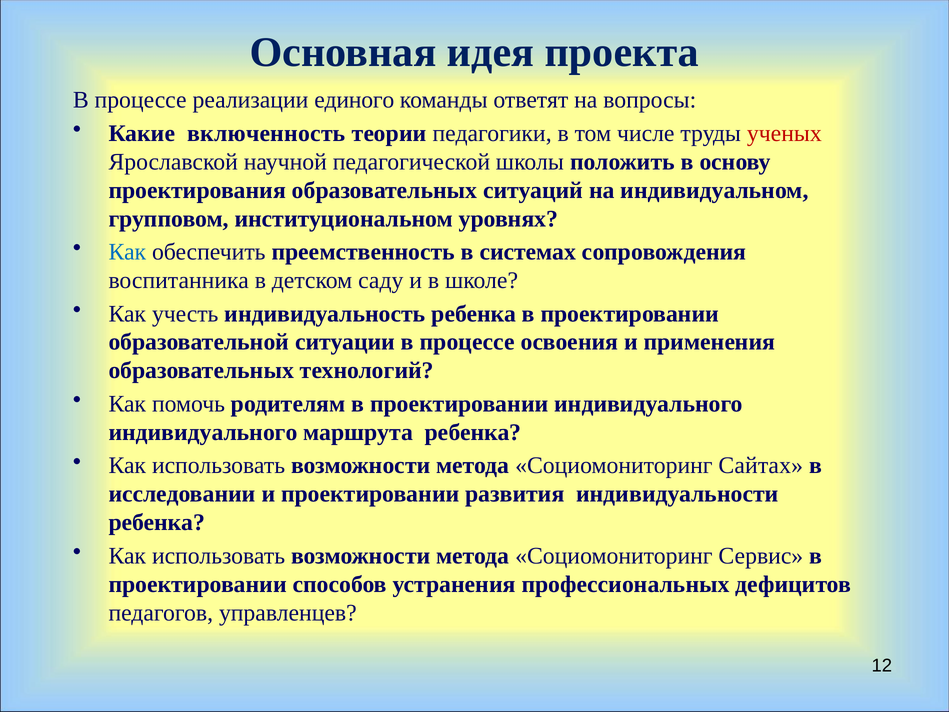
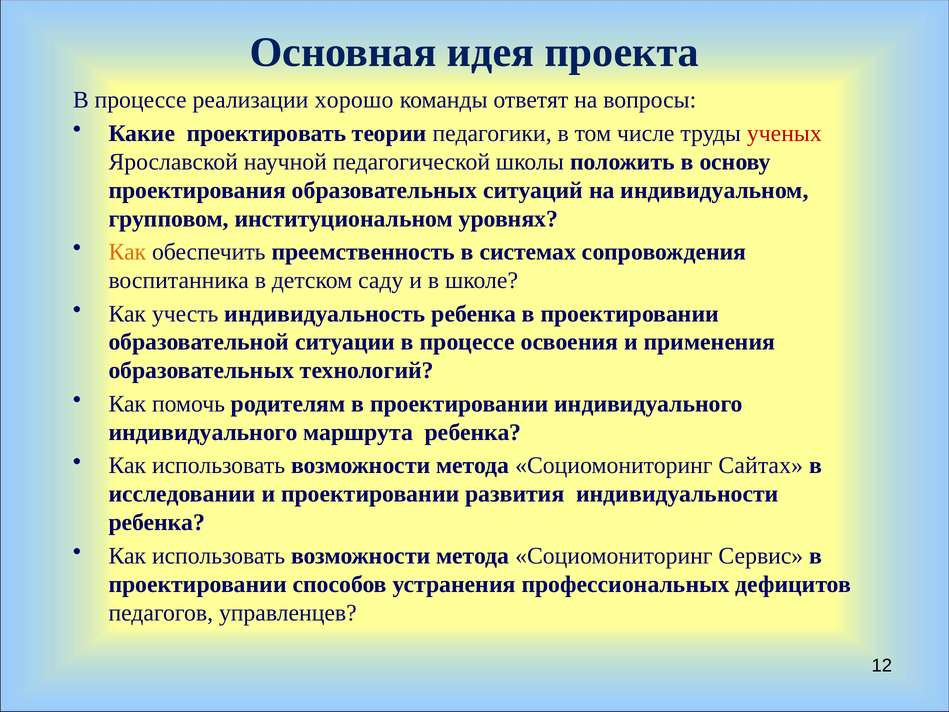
единого: единого -> хорошо (354, 100)
включенность: включенность -> проектировать (267, 133)
Как colour: blue -> orange (127, 252)
